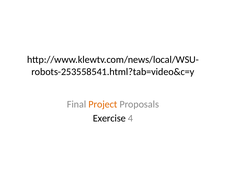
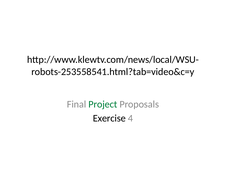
Project colour: orange -> green (103, 104)
